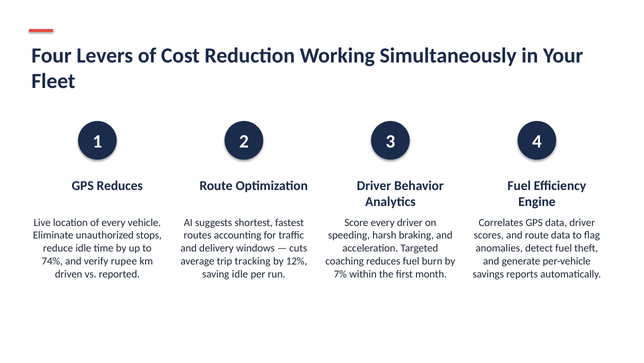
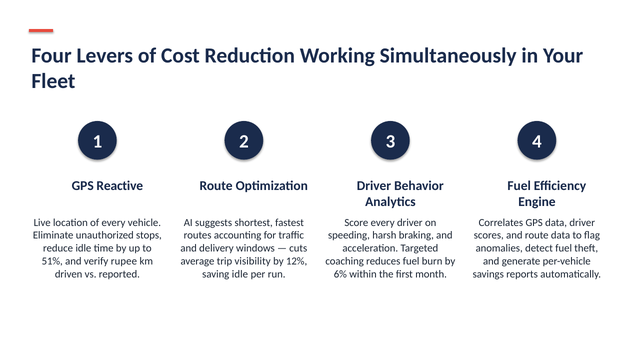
Reduces: Reduces -> Reactive (120, 185)
74%: 74% -> 51% (52, 261)
tracking: tracking -> visibility (253, 261)
7%: 7% -> 6% (340, 274)
